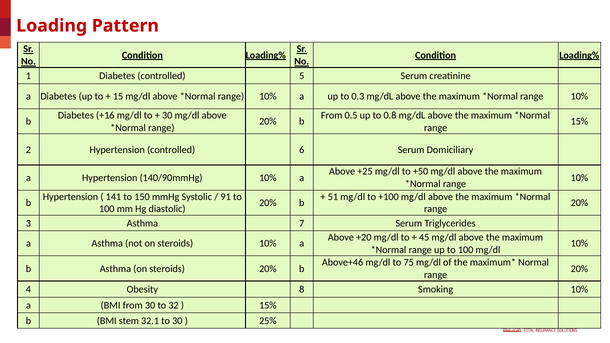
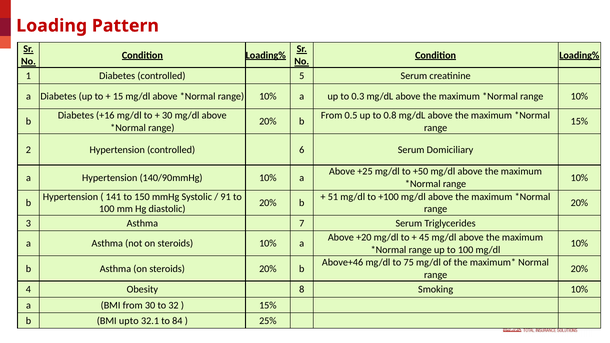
stem: stem -> upto (129, 321)
to 30: 30 -> 84 (177, 321)
